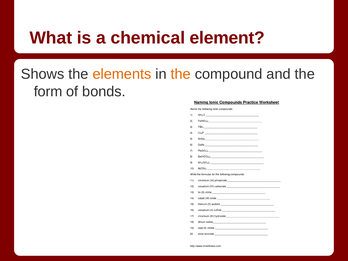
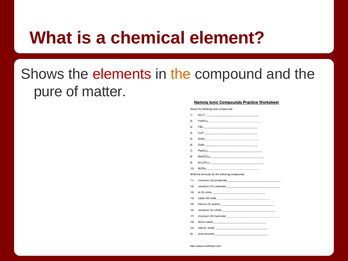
elements colour: orange -> red (122, 74)
form: form -> pure (48, 91)
bonds: bonds -> matter (104, 91)
